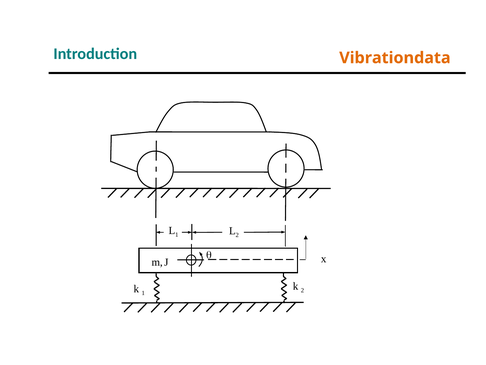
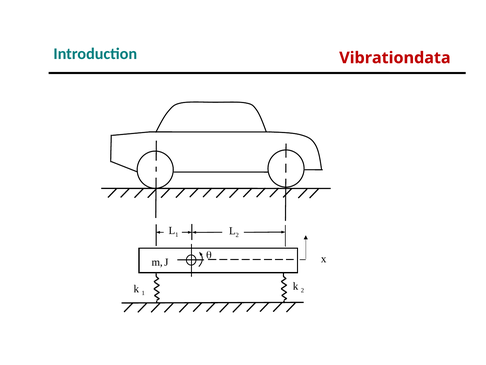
Vibrationdata colour: orange -> red (395, 58)
